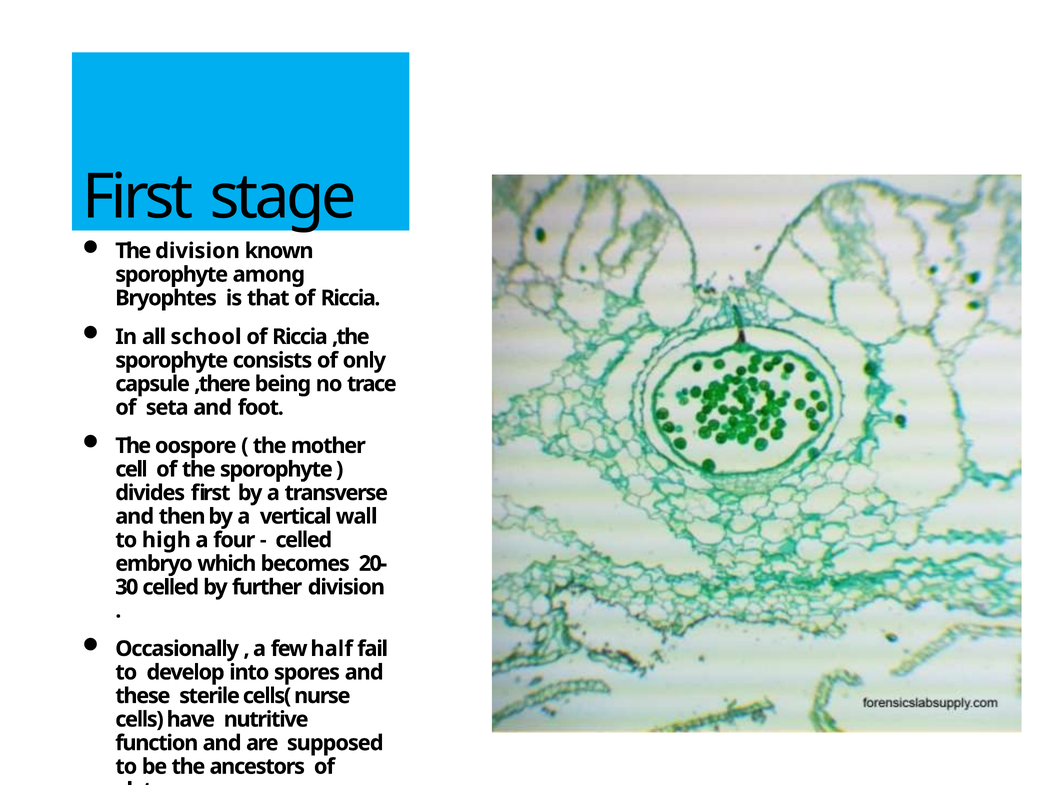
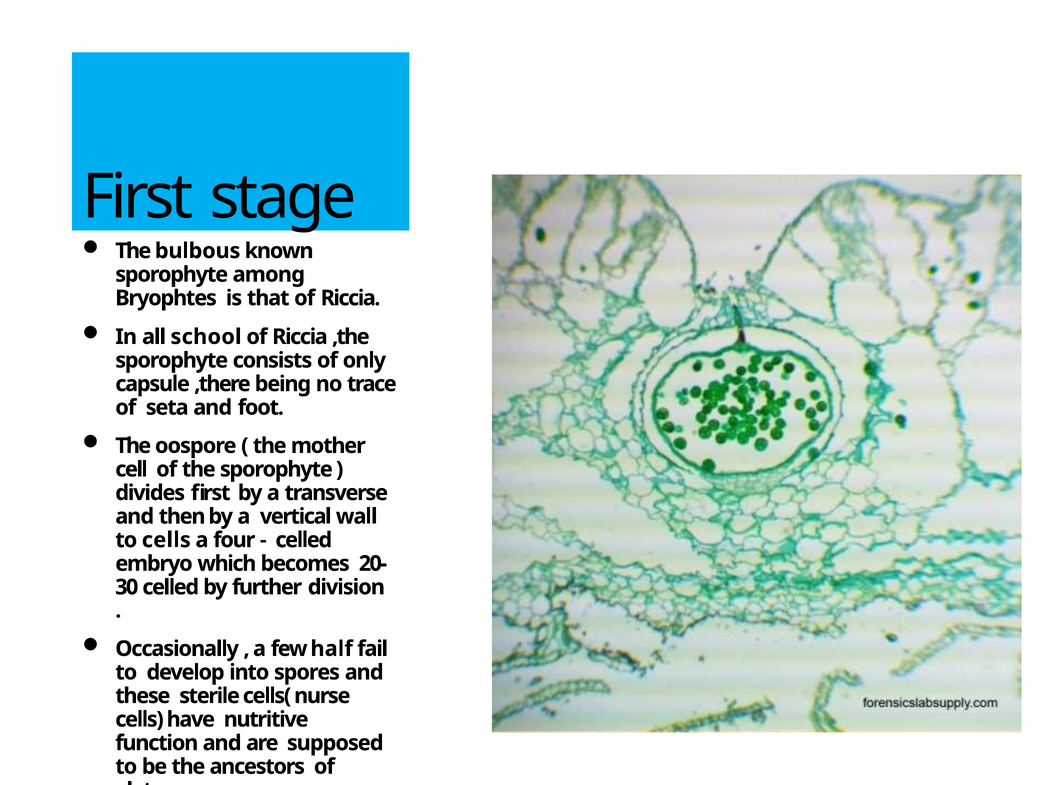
The division: division -> bulbous (198, 251)
to high: high -> cells (166, 540)
